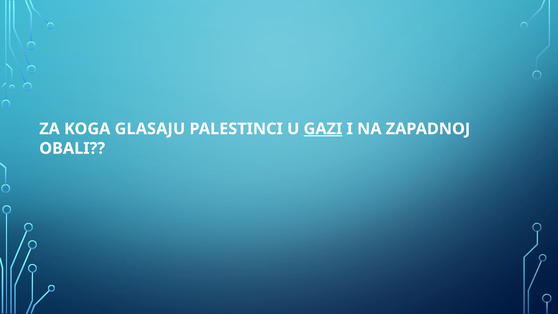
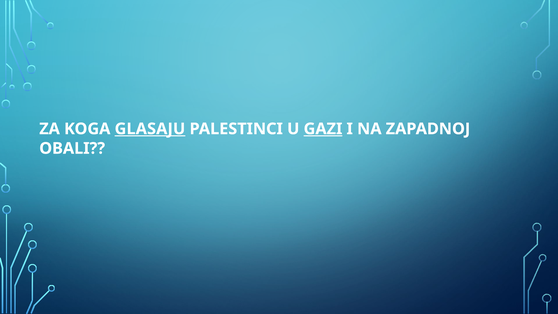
GLASAJU underline: none -> present (150, 129)
